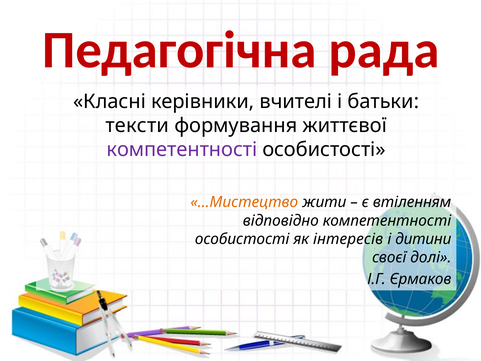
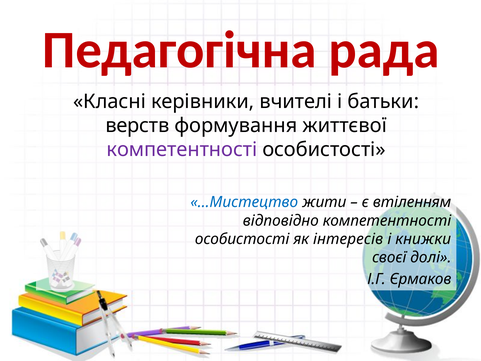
тексти: тексти -> верств (137, 126)
…Мистецтво colour: orange -> blue (244, 202)
дитини: дитини -> книжки (423, 239)
